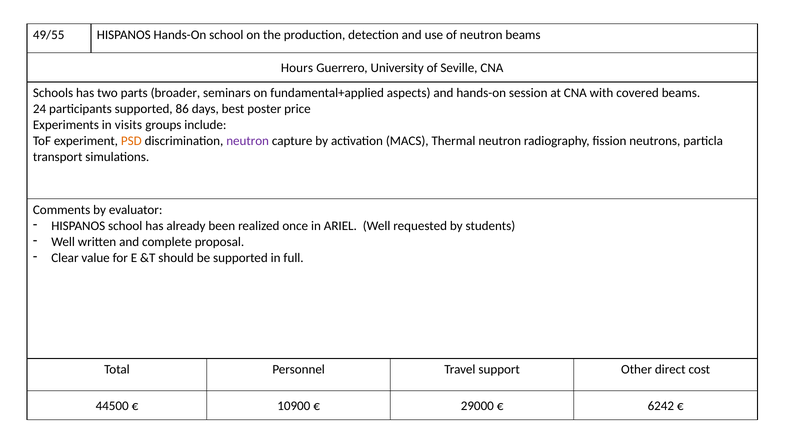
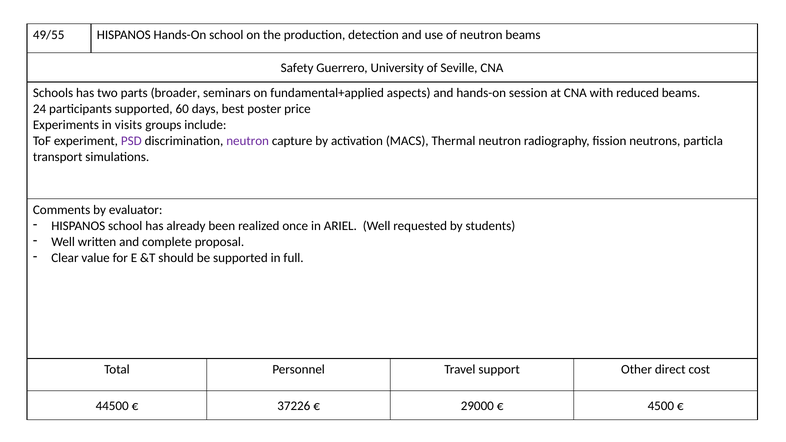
Hours: Hours -> Safety (297, 68)
covered: covered -> reduced (638, 93)
86: 86 -> 60 (182, 109)
PSD colour: orange -> purple (131, 141)
10900: 10900 -> 37226 (294, 406)
6242: 6242 -> 4500 (661, 406)
